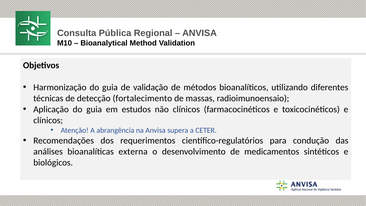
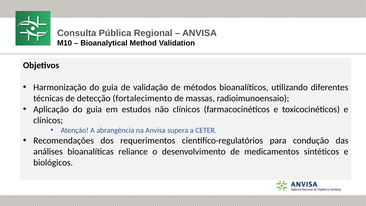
externa: externa -> reliance (133, 151)
